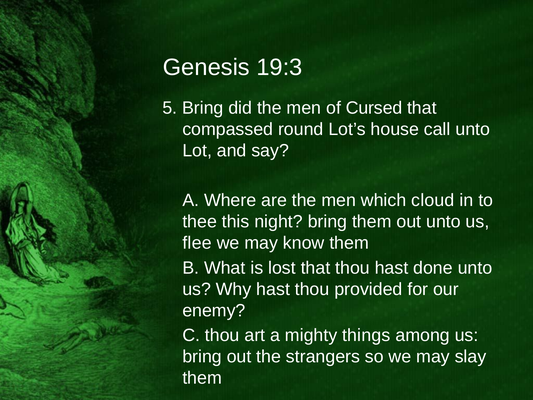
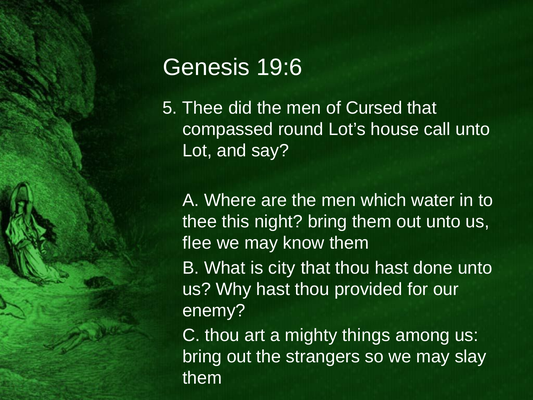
19:3: 19:3 -> 19:6 (279, 67)
5 Bring: Bring -> Thee (203, 108)
cloud: cloud -> water (433, 200)
lost: lost -> city (282, 268)
